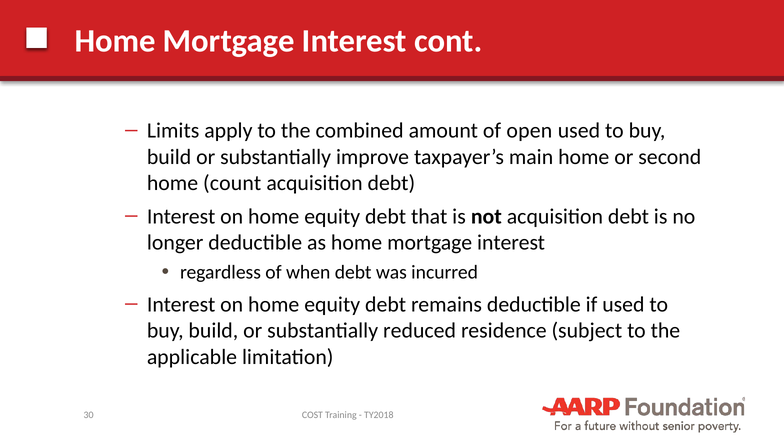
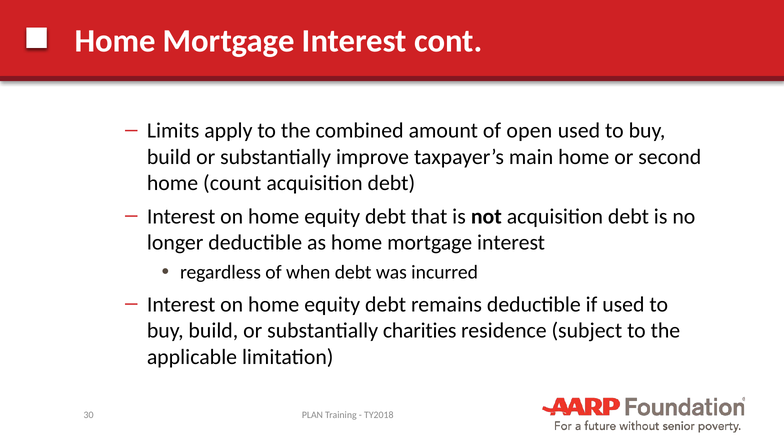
reduced: reduced -> charities (420, 331)
COST: COST -> PLAN (312, 415)
